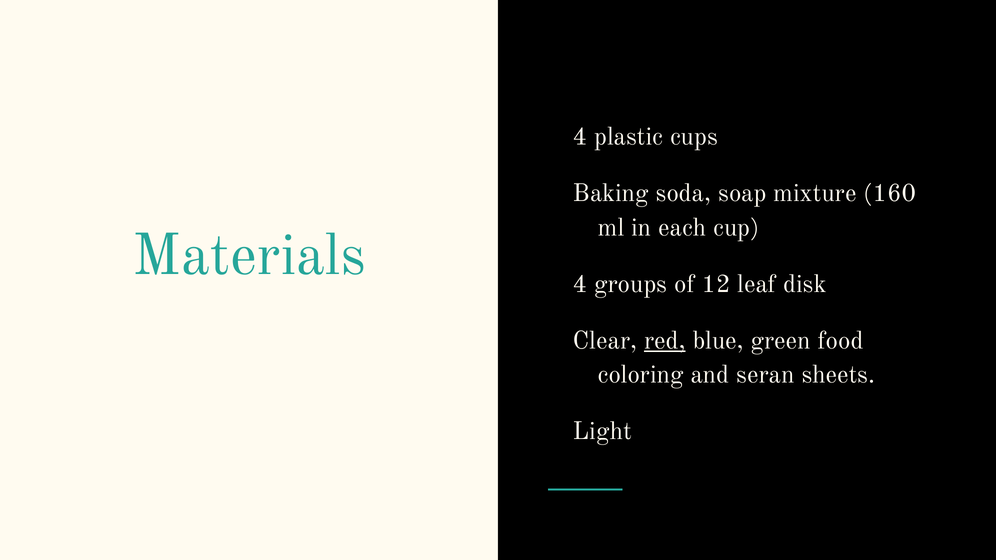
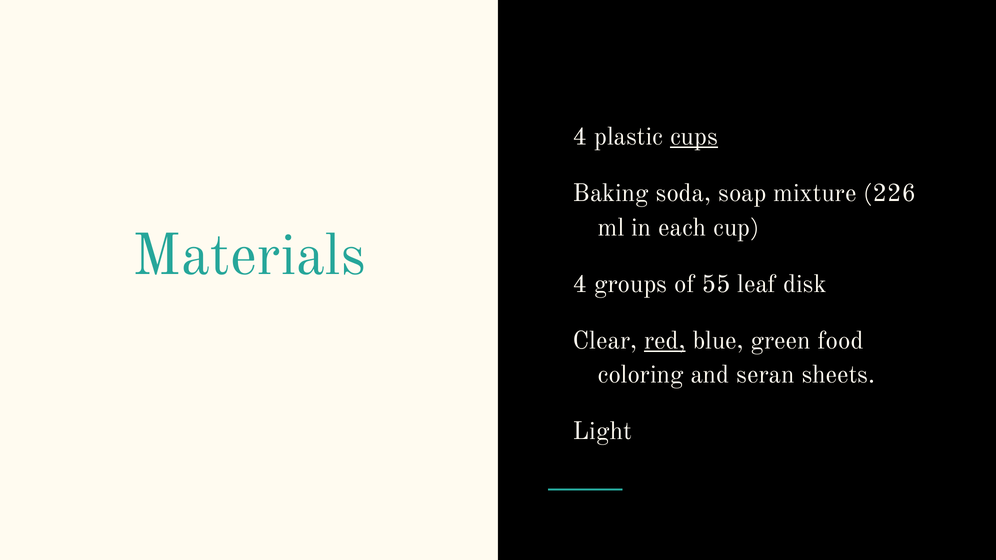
cups underline: none -> present (694, 137)
160: 160 -> 226 (890, 193)
12: 12 -> 55 (716, 284)
